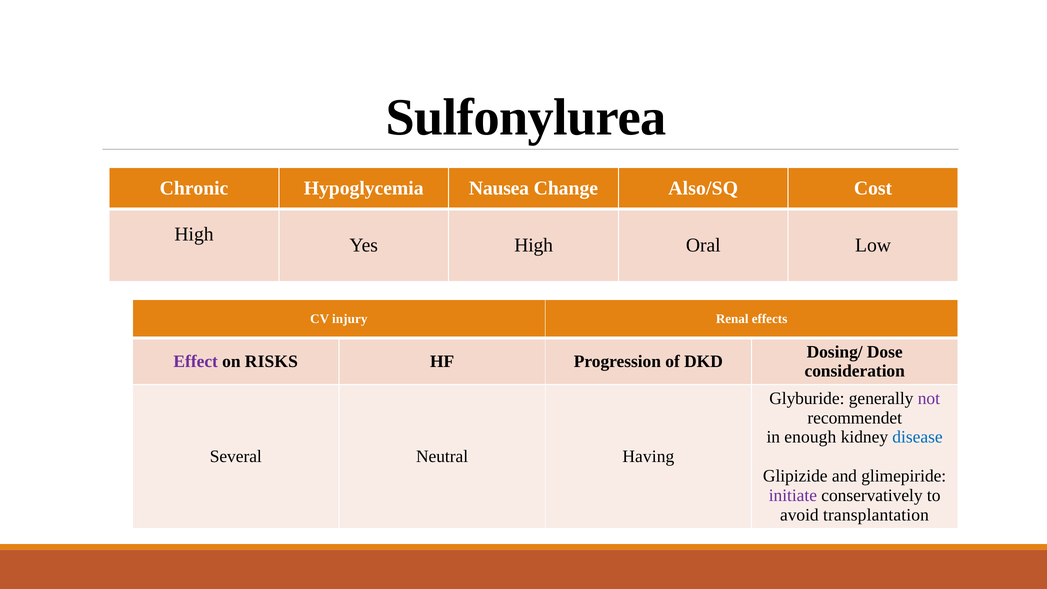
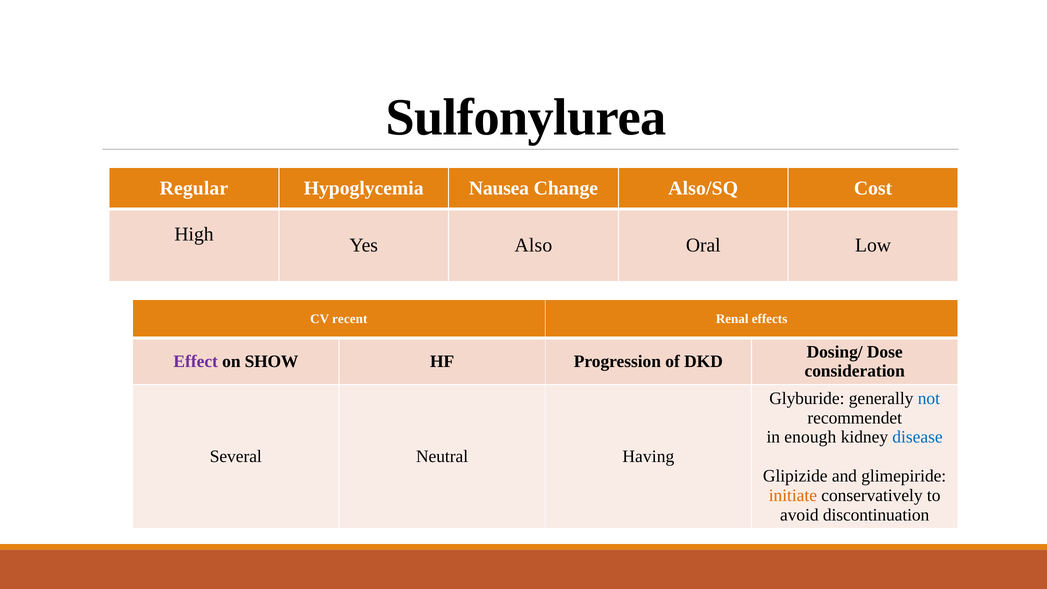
Chronic: Chronic -> Regular (194, 188)
Yes High: High -> Also (533, 245)
injury: injury -> recent (350, 319)
RISKS: RISKS -> SHOW (272, 361)
not colour: purple -> blue (929, 398)
initiate colour: purple -> orange (793, 495)
transplantation: transplantation -> discontinuation (876, 515)
